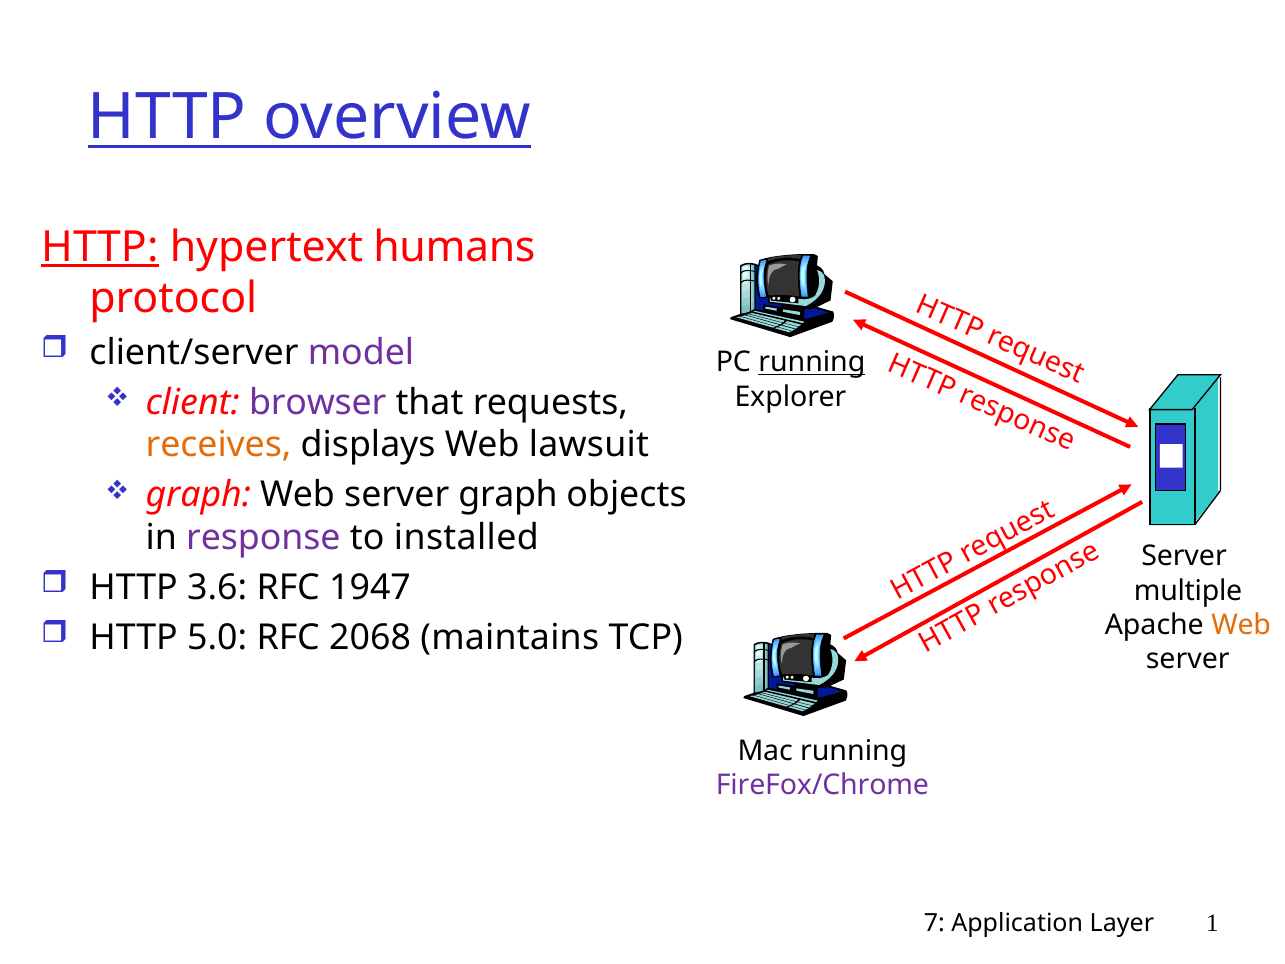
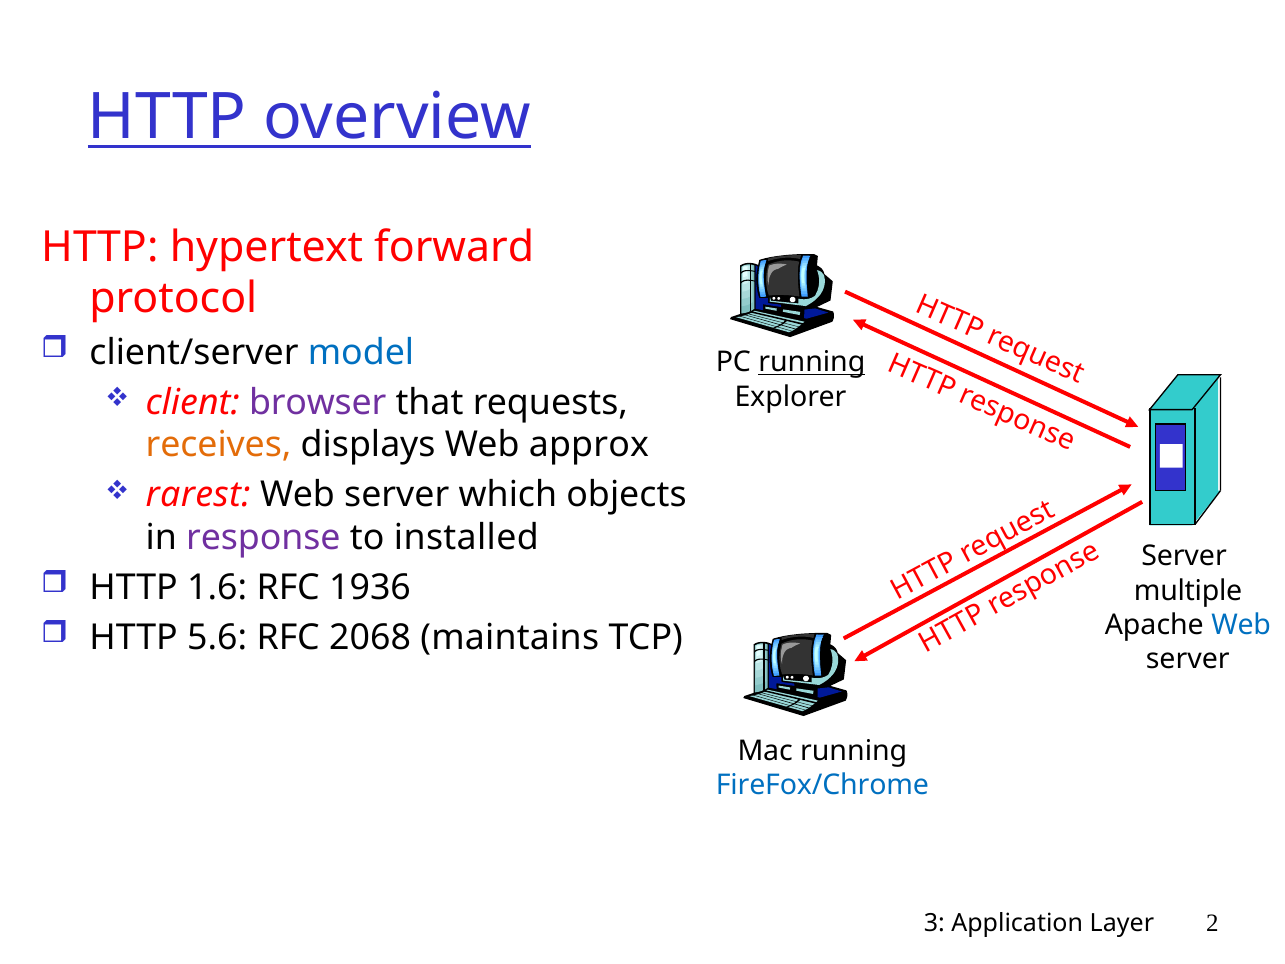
HTTP underline: present -> none (100, 247)
humans: humans -> forward (454, 247)
model colour: purple -> blue (361, 352)
lawsuit: lawsuit -> approx (589, 445)
graph: graph -> rarest (198, 495)
server graph: graph -> which (508, 495)
3.6: 3.6 -> 1.6 (217, 588)
1947: 1947 -> 1936 (370, 588)
Web colour: orange -> blue (1241, 625)
5.0: 5.0 -> 5.6 (217, 638)
FireFox/Chrome colour: purple -> blue (822, 785)
7: 7 -> 3 (934, 923)
1: 1 -> 2 (1212, 923)
